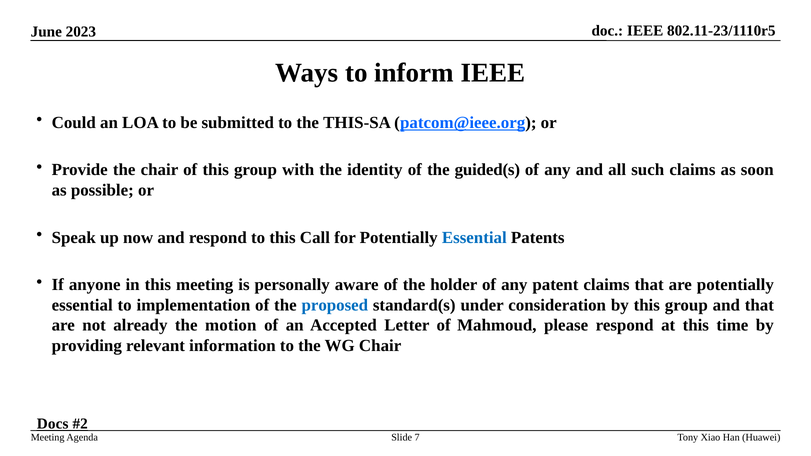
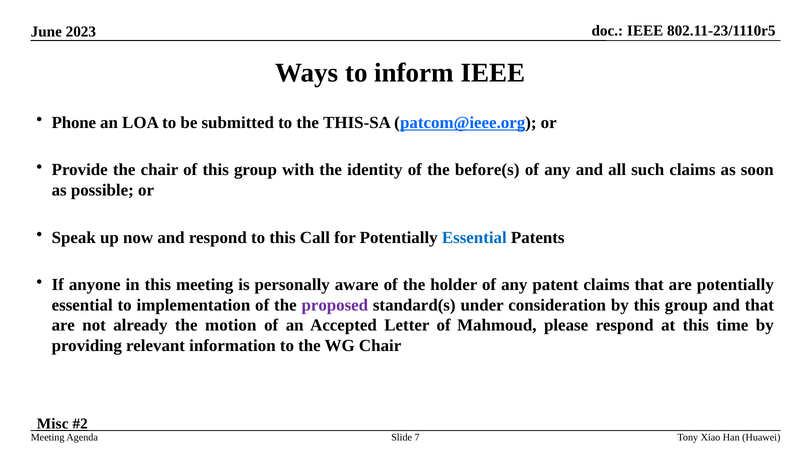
Could: Could -> Phone (74, 123)
guided(s: guided(s -> before(s (487, 170)
proposed colour: blue -> purple (335, 305)
Docs: Docs -> Misc (53, 424)
